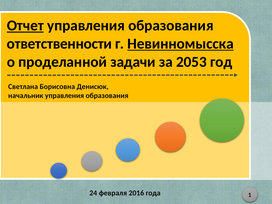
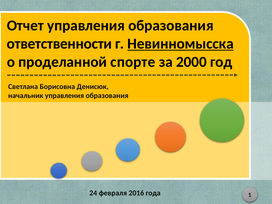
Отчет underline: present -> none (25, 26)
задачи: задачи -> спорте (133, 62)
2053: 2053 -> 2000 (191, 62)
